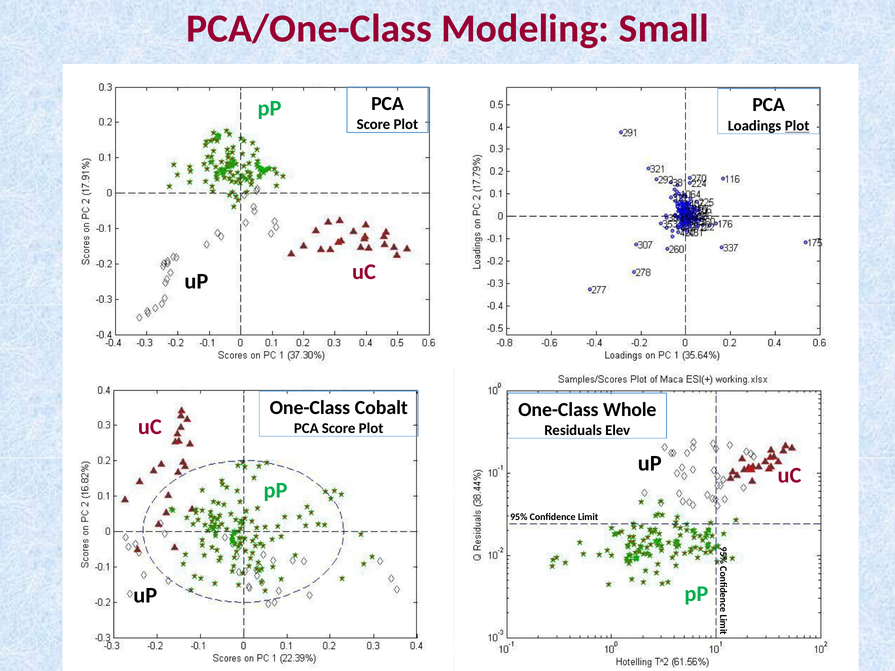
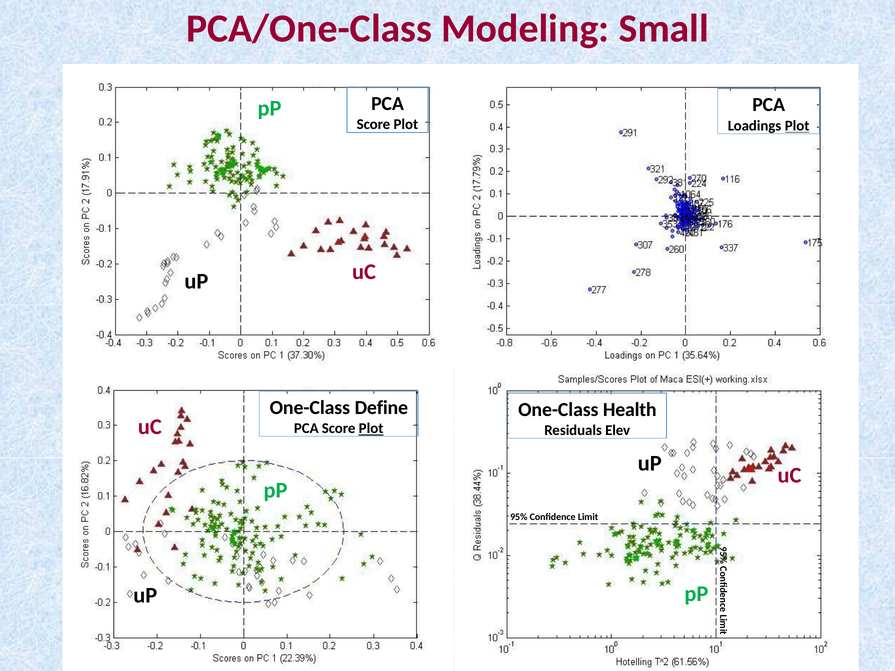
Cobalt: Cobalt -> Define (381, 408)
Whole: Whole -> Health (630, 410)
Plot underline: none -> present (371, 429)
